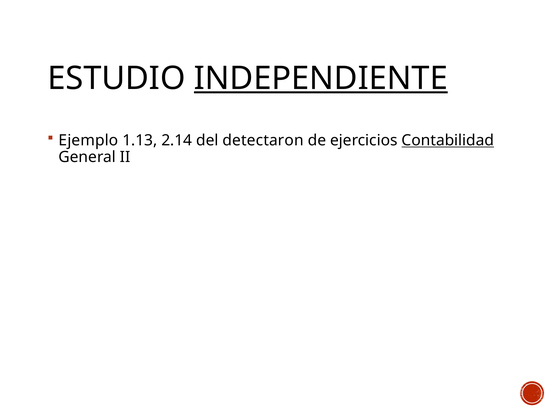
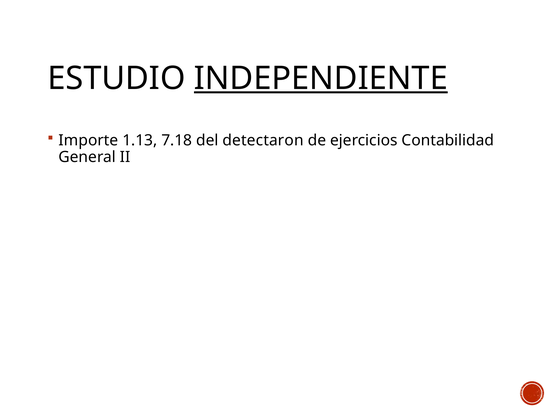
Ejemplo: Ejemplo -> Importe (88, 141)
2.14: 2.14 -> 7.18 (177, 141)
Contabilidad underline: present -> none (448, 141)
